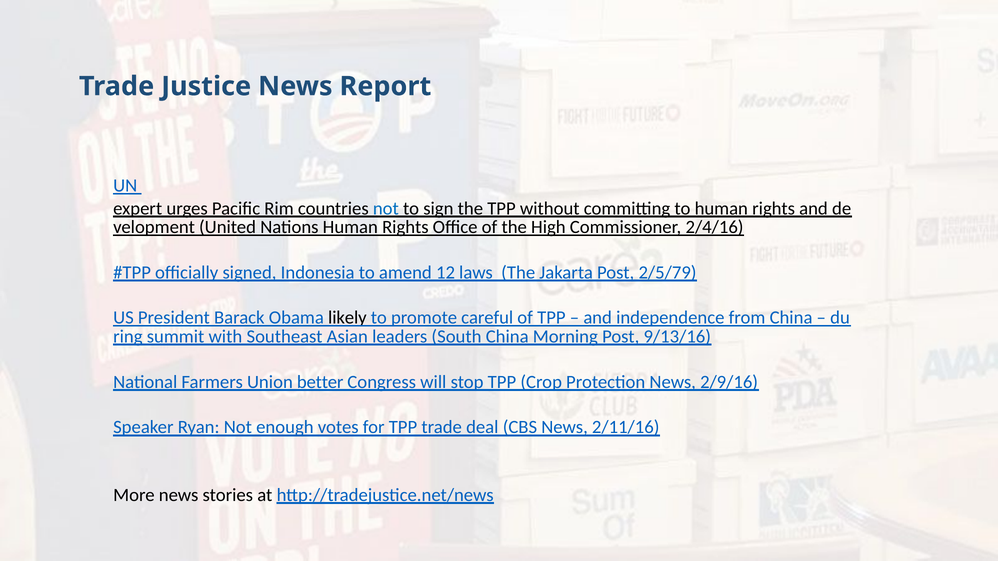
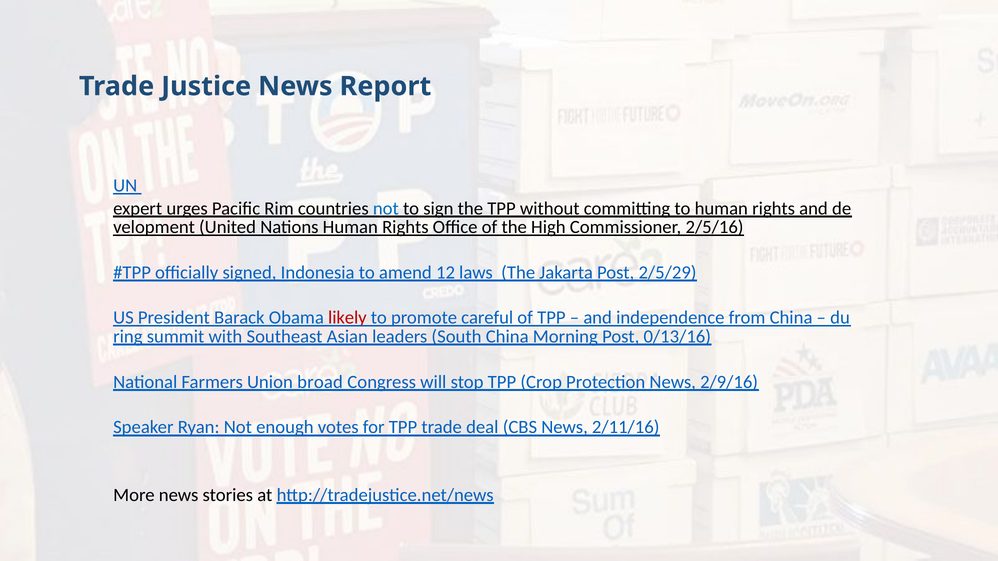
2/4/16: 2/4/16 -> 2/5/16 (715, 227)
2/5/79: 2/5/79 -> 2/5/29 (668, 273)
likely colour: black -> red (347, 318)
9/13/16: 9/13/16 -> 0/13/16 (677, 337)
better: better -> broad (320, 382)
